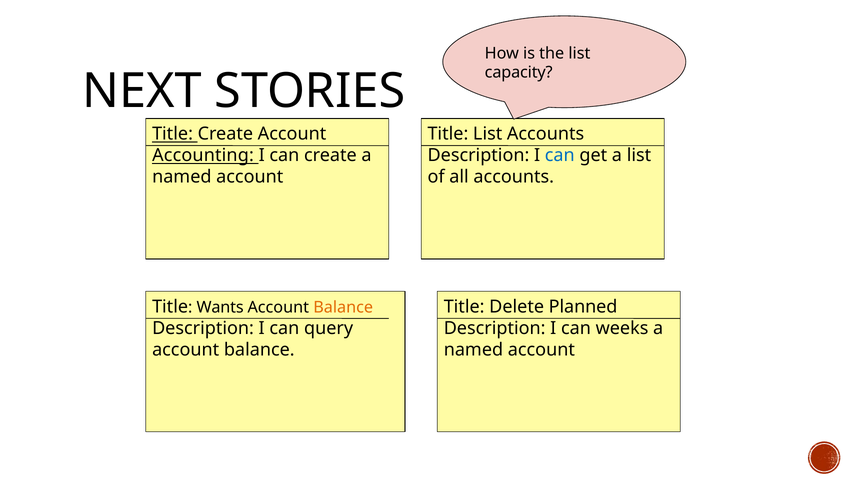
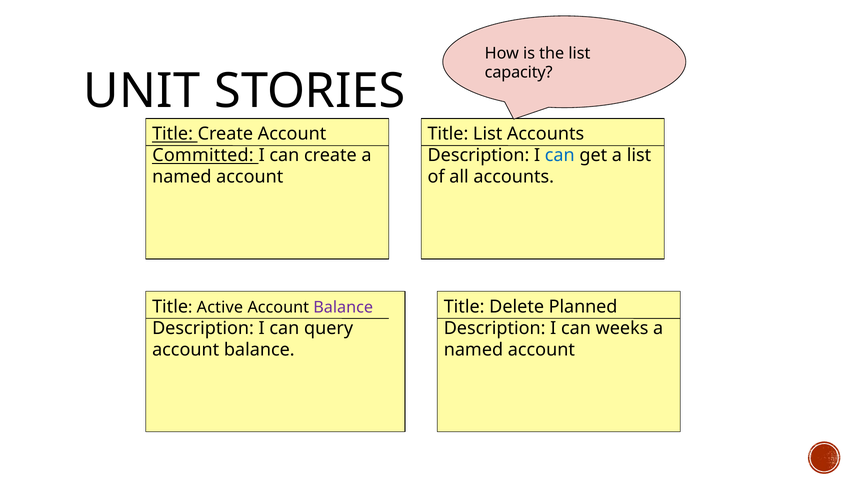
NEXT: NEXT -> UNIT (142, 91)
Accounting: Accounting -> Committed (203, 155)
Wants: Wants -> Active (220, 307)
Balance colour: orange -> purple (343, 307)
